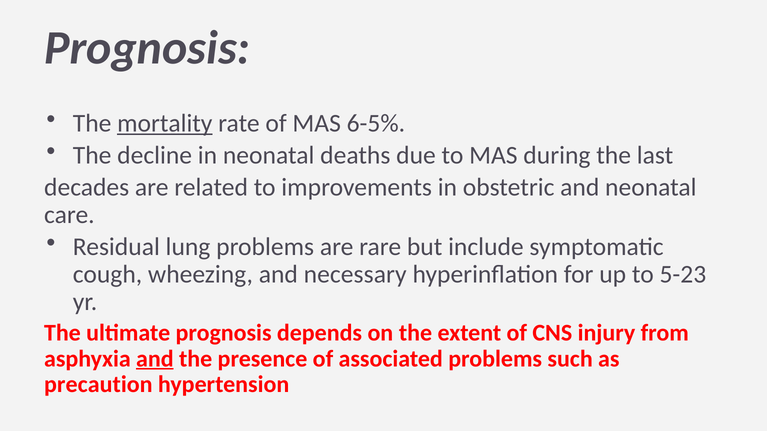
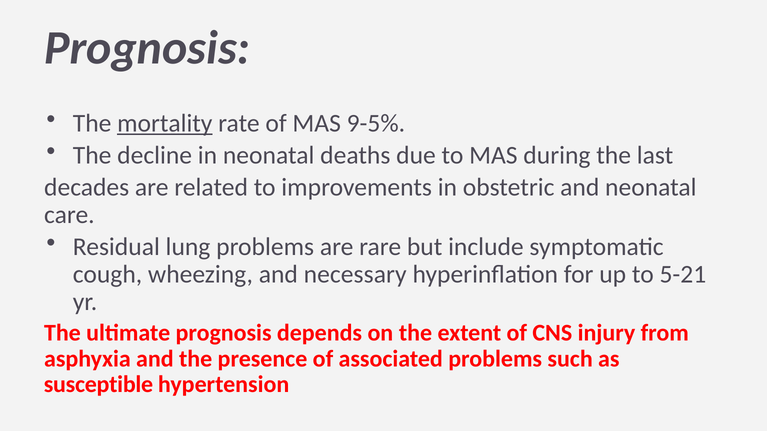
6-5%: 6-5% -> 9-5% (376, 124)
5-23: 5-23 -> 5-21 (683, 275)
and underline: present -> none (155, 359)
precaution: precaution -> susceptible (98, 385)
